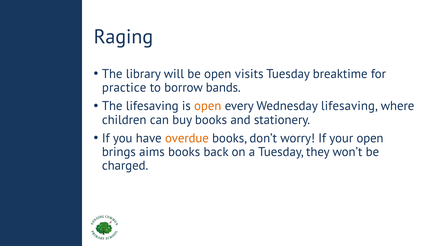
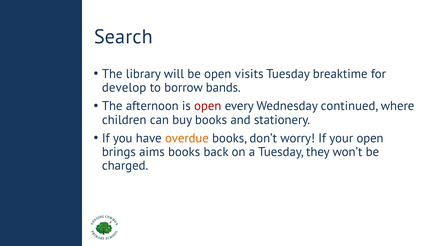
Raging: Raging -> Search (123, 37)
practice: practice -> develop (124, 88)
The lifesaving: lifesaving -> afternoon (152, 106)
open colour: orange -> red (208, 106)
Wednesday lifesaving: lifesaving -> continued (349, 106)
